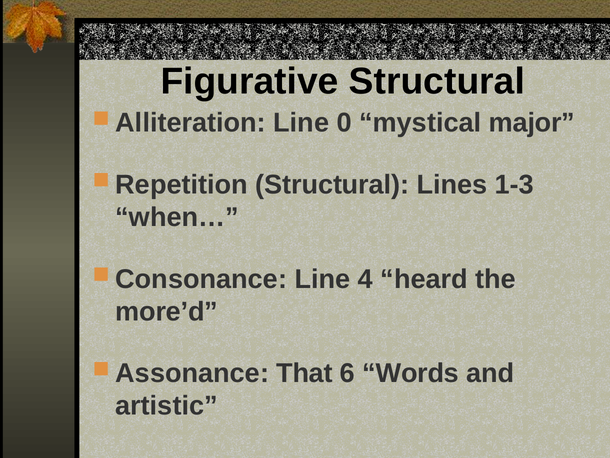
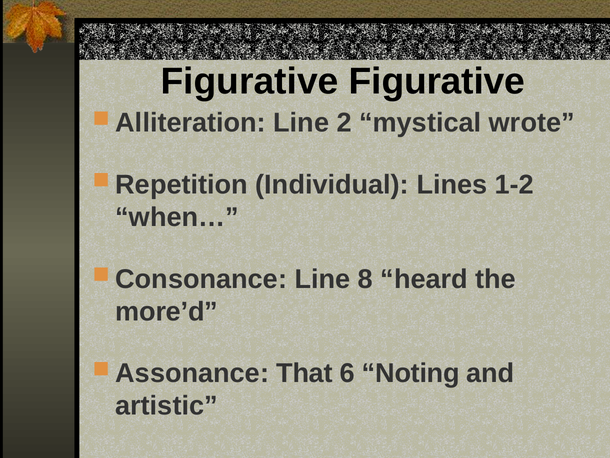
Figurative Structural: Structural -> Figurative (437, 81)
0: 0 -> 2 (344, 123)
major: major -> wrote (532, 123)
Structural: Structural -> Individual (332, 185)
1-3: 1-3 -> 1-2 (514, 185)
4: 4 -> 8 (365, 279)
Words: Words -> Noting (411, 373)
